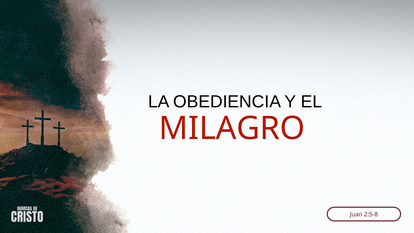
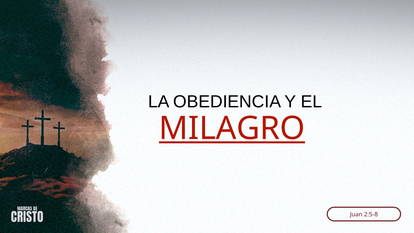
MILAGRO underline: none -> present (232, 128)
